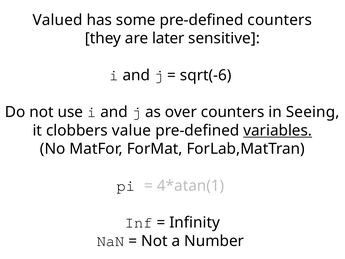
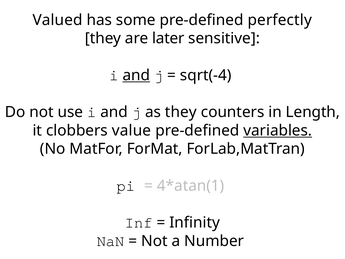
pre-defined counters: counters -> perfectly (280, 20)
and underline: none -> present (136, 75)
sqrt(-6: sqrt(-6 -> sqrt(-4 (206, 75)
as over: over -> they (181, 112)
Seeing: Seeing -> Length (313, 112)
